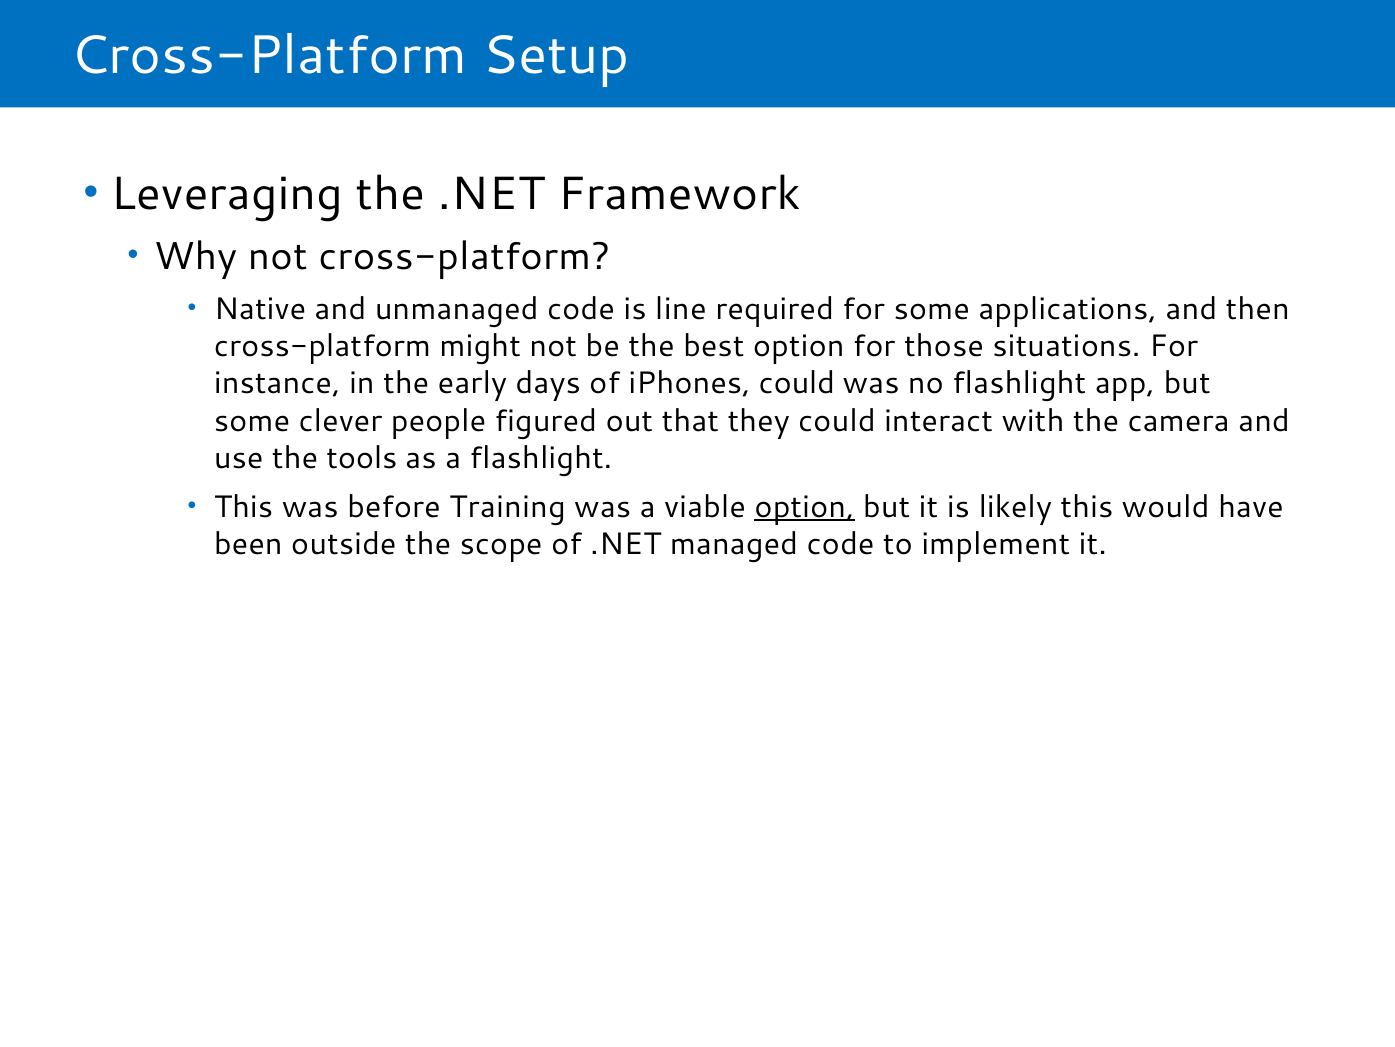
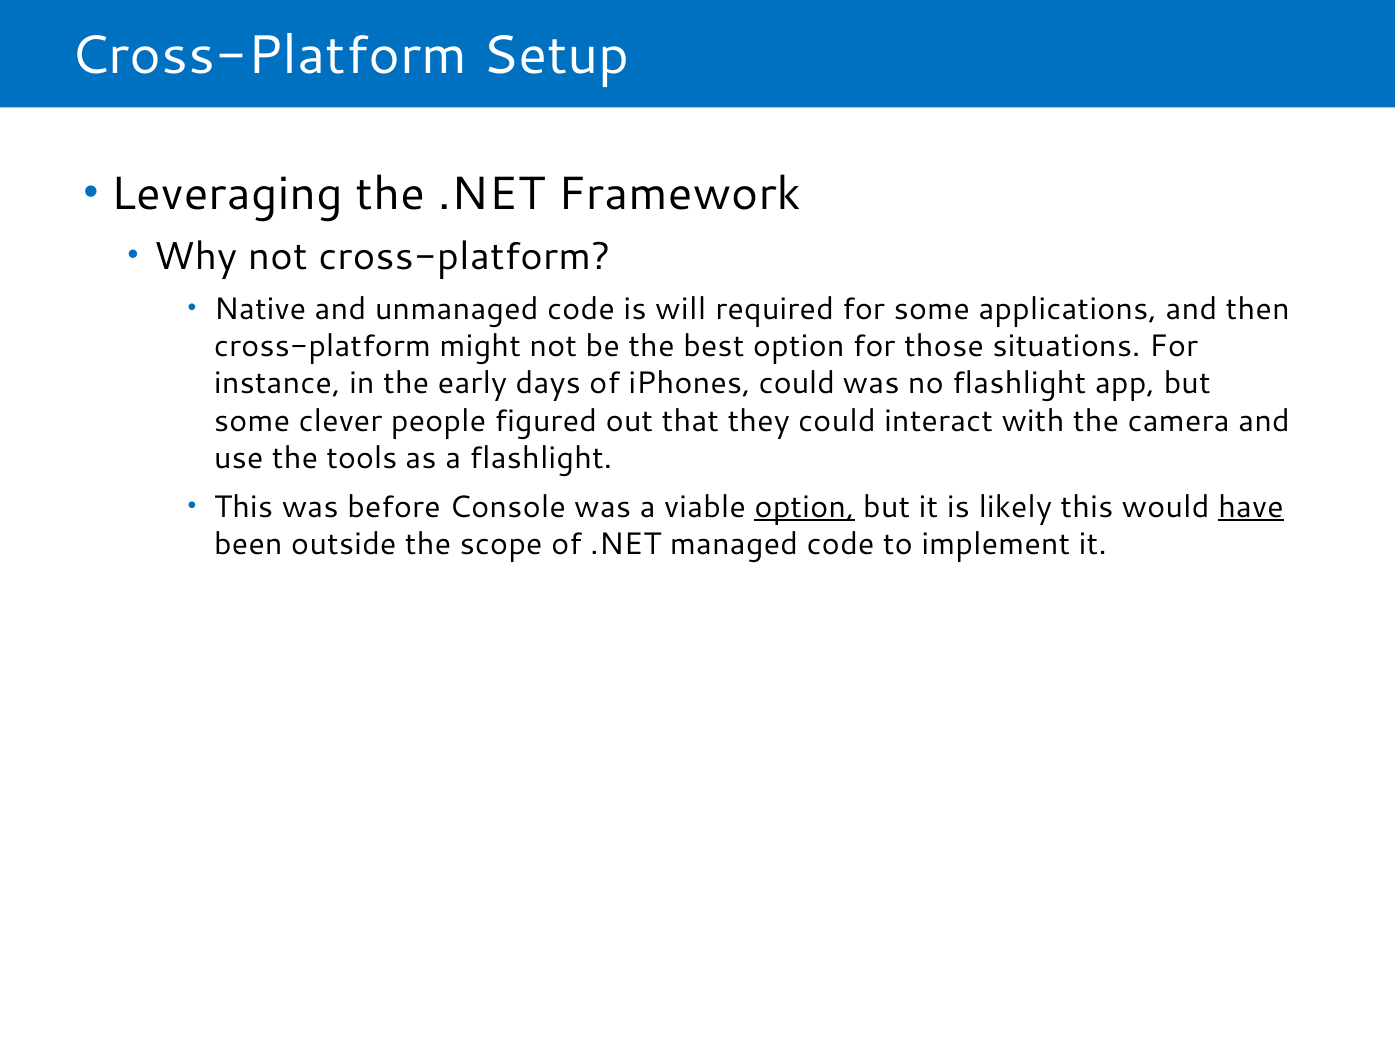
line: line -> will (681, 309)
Training: Training -> Console (508, 507)
have underline: none -> present (1251, 507)
